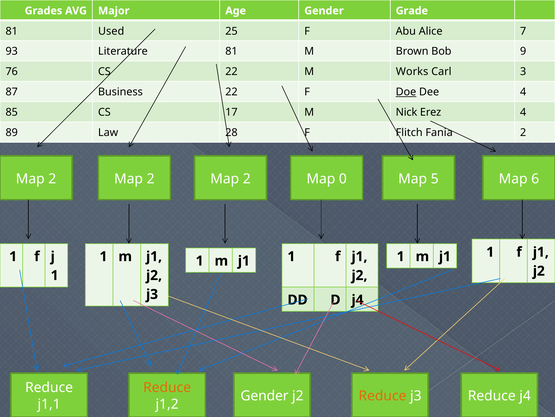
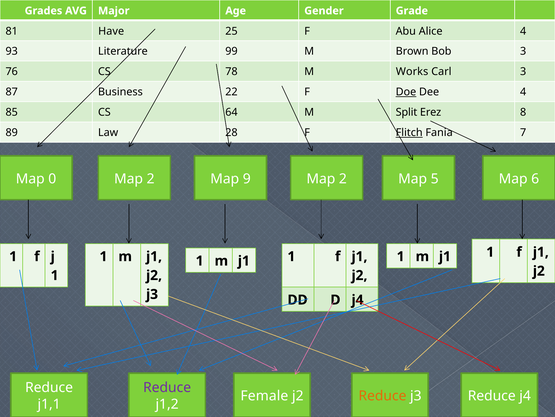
Used: Used -> Have (111, 31)
Alice 7: 7 -> 4 (523, 31)
Literature 81: 81 -> 99 (231, 51)
Bob 9: 9 -> 3 (523, 51)
CS 22: 22 -> 78 (231, 72)
17: 17 -> 64 (231, 112)
Nick: Nick -> Split (406, 112)
Erez 4: 4 -> 8 (523, 112)
Flitch underline: none -> present (409, 132)
Fania 2: 2 -> 7 (523, 132)
2: 2 -> 0 (52, 178)
2: 2 -> 9 (247, 178)
0: 0 -> 2 (343, 178)
Reduce colour: orange -> purple (167, 387)
Gender: Gender -> Female (264, 395)
